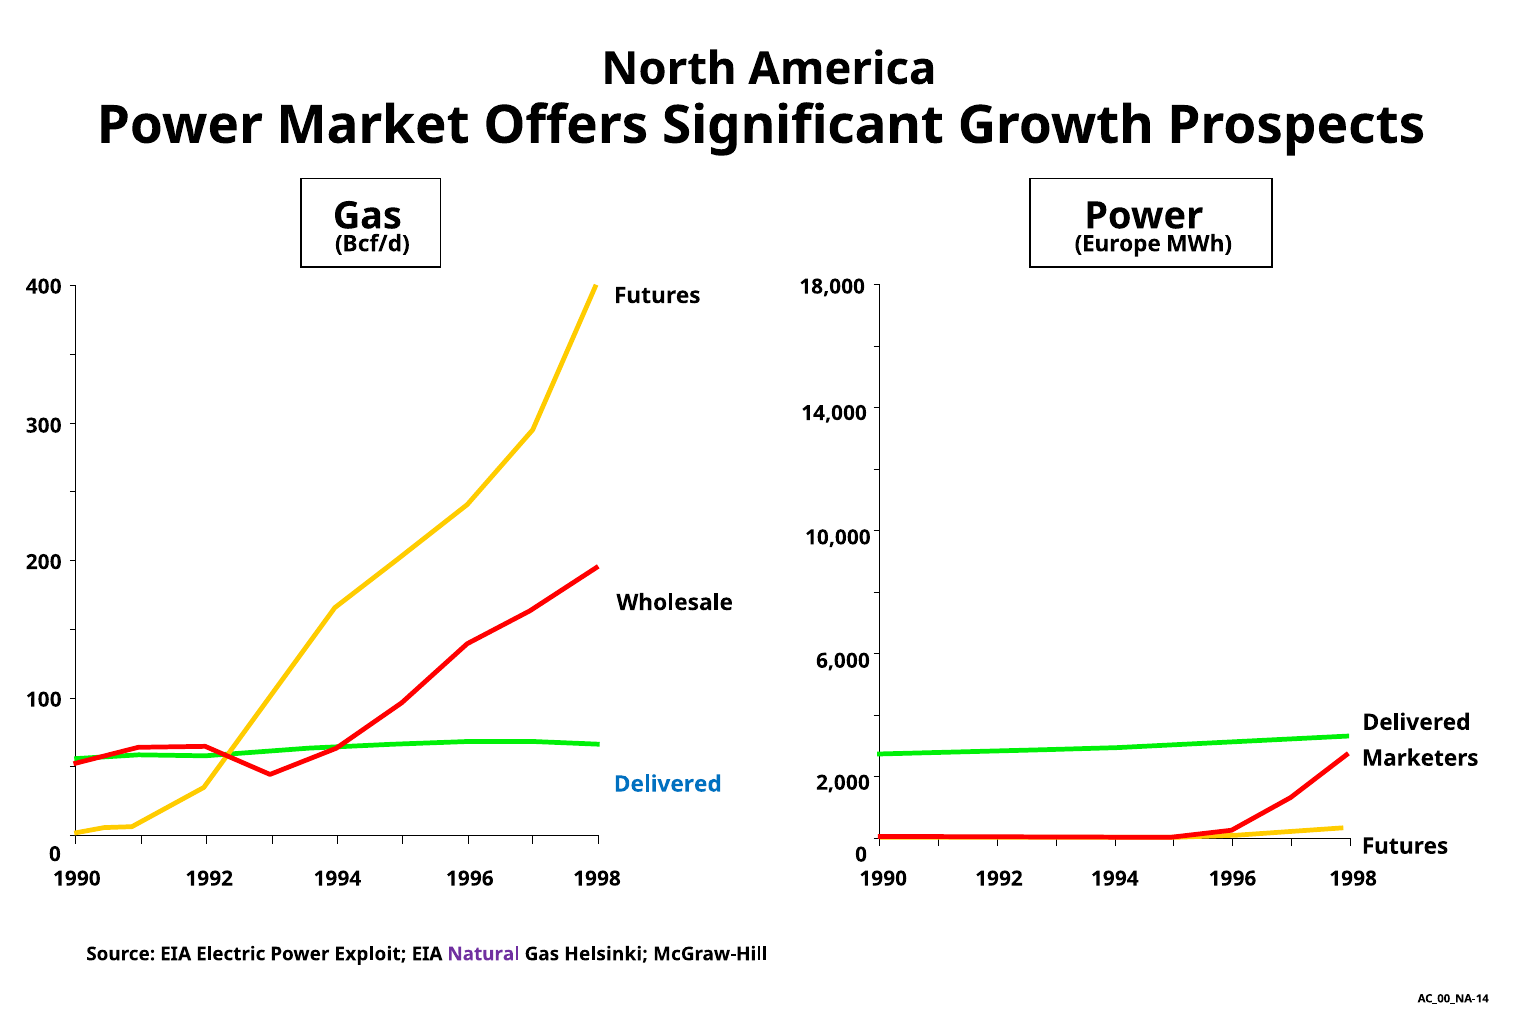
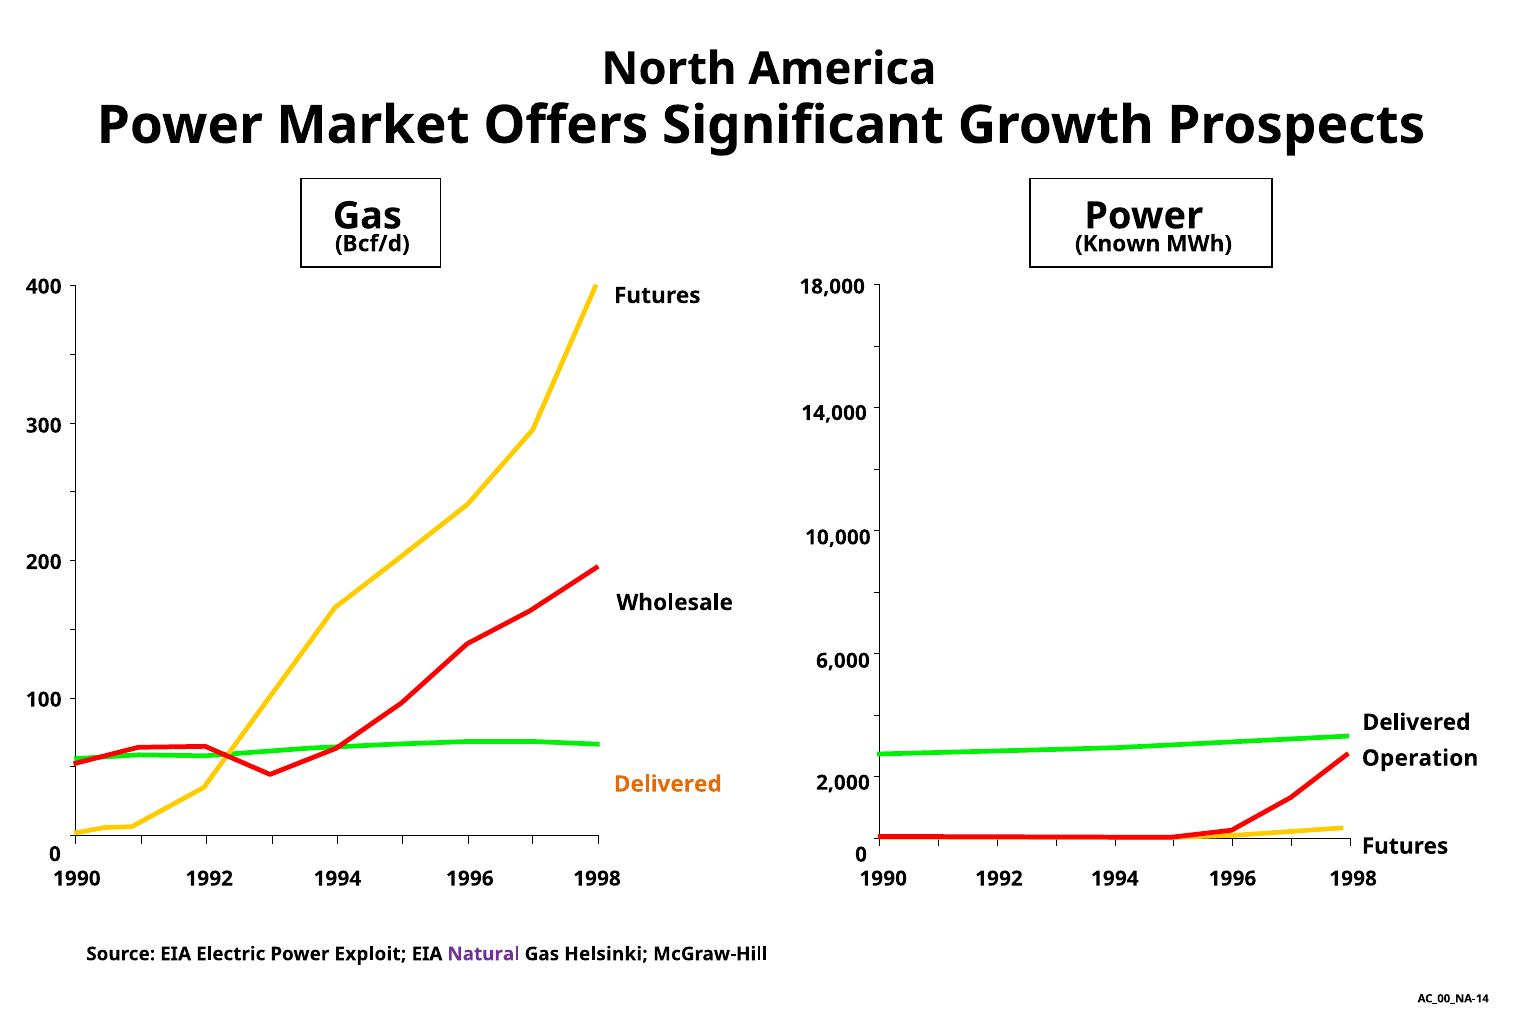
Europe: Europe -> Known (1118, 244)
Marketers: Marketers -> Operation (1420, 758)
Delivered colour: blue -> orange (668, 784)
